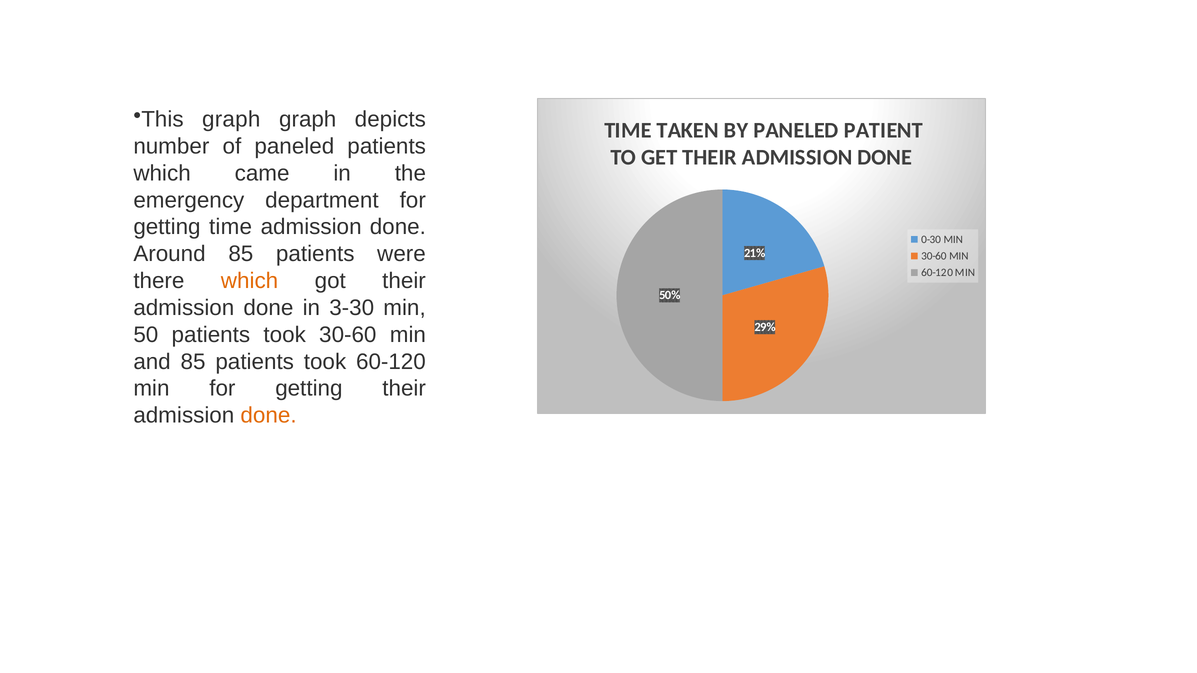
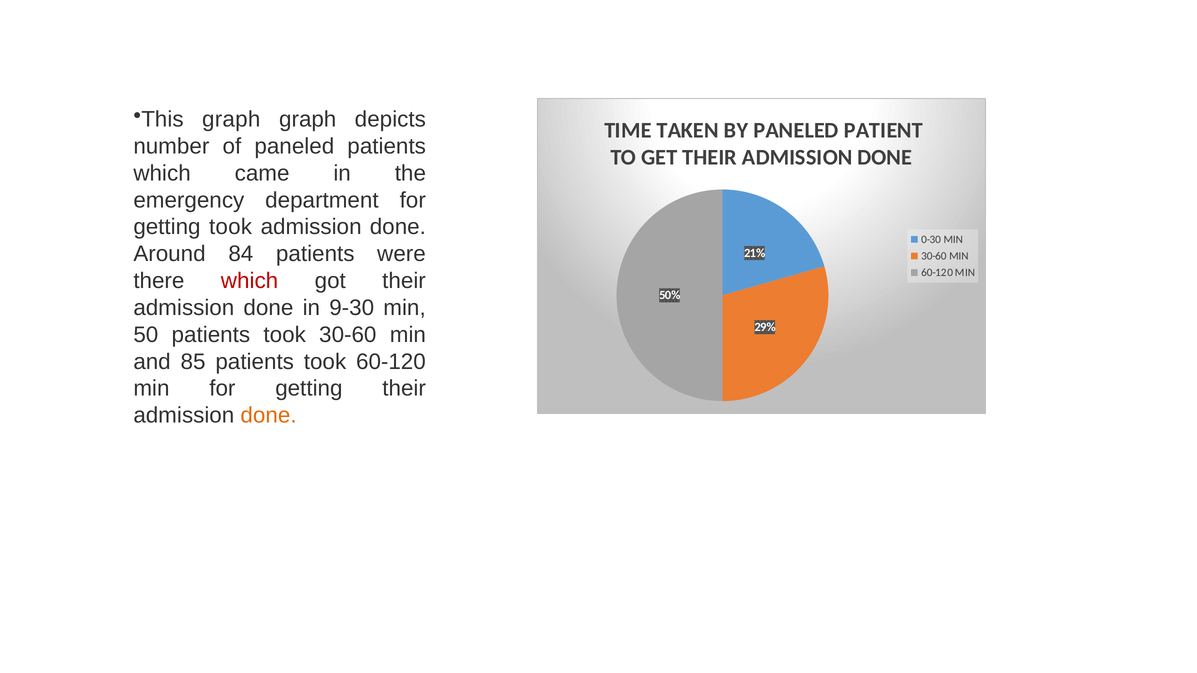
getting time: time -> took (231, 227)
Around 85: 85 -> 84 (241, 254)
which colour: orange -> red (250, 281)
3-30: 3-30 -> 9-30 (352, 308)
